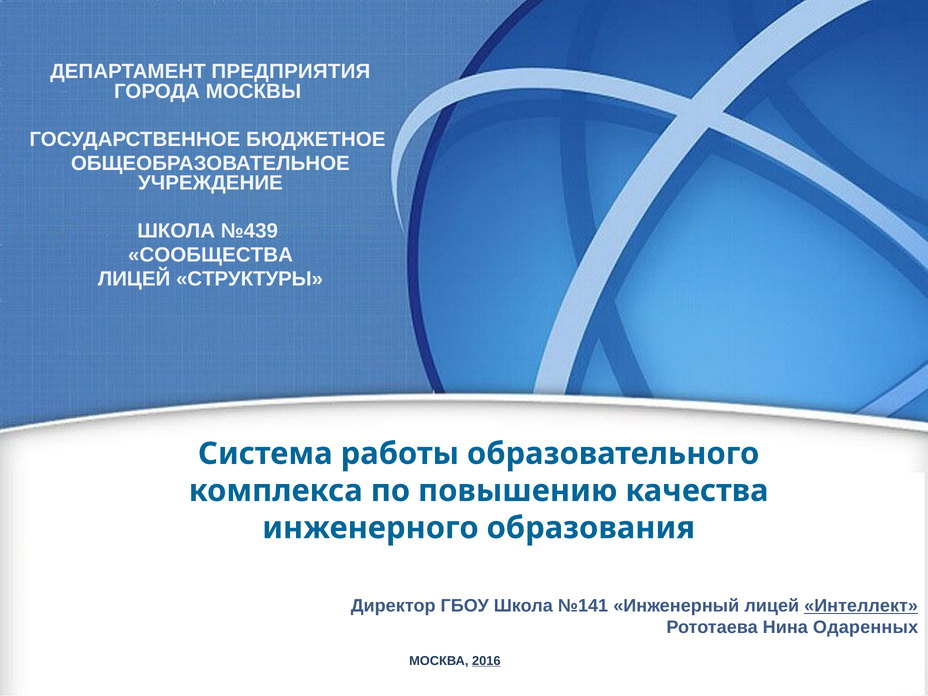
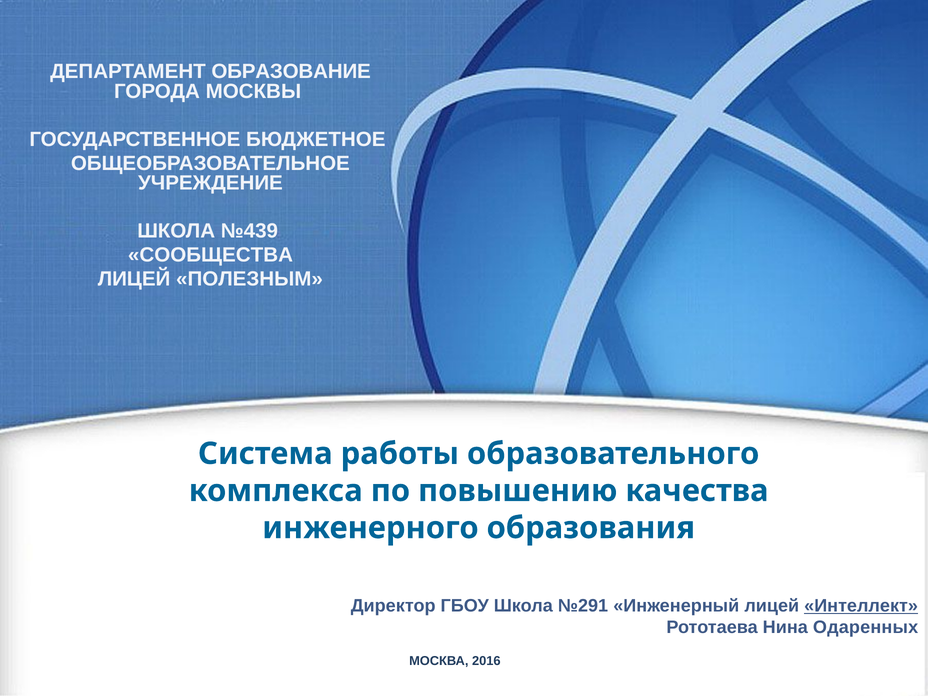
ПРЕДПРИЯТИЯ: ПРЕДПРИЯТИЯ -> ОБРАЗОВАНИЕ (291, 72)
СТРУКТУРЫ: СТРУКТУРЫ -> ПОЛЕЗНЫМ (249, 279)
№141: №141 -> №291 (583, 606)
2016 underline: present -> none (486, 661)
